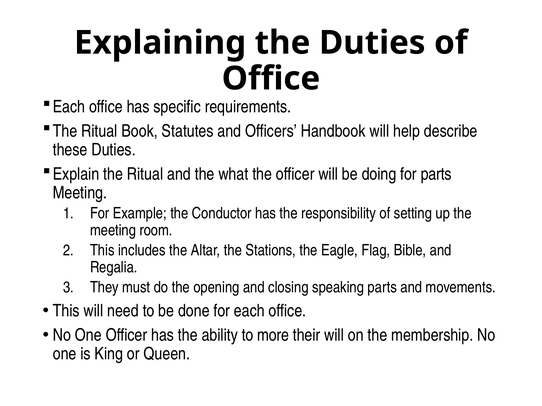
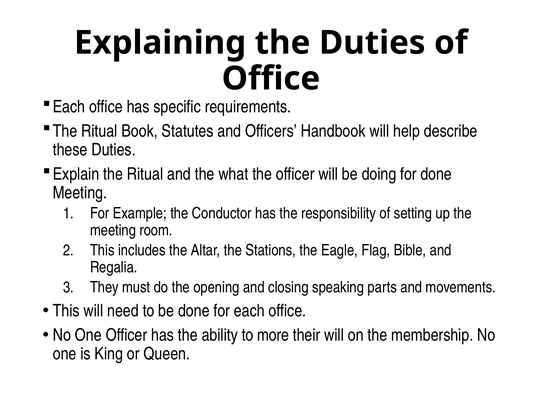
for parts: parts -> done (436, 174)
